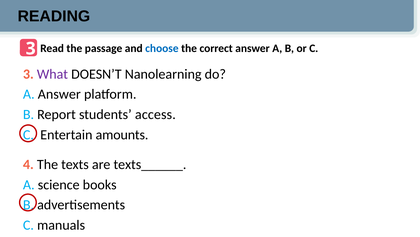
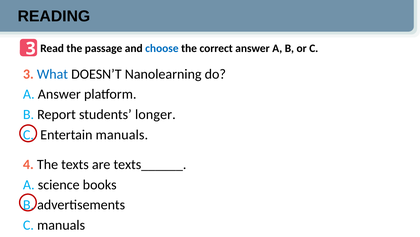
What colour: purple -> blue (52, 74)
access: access -> longer (155, 114)
Entertain amounts: amounts -> manuals (122, 134)
